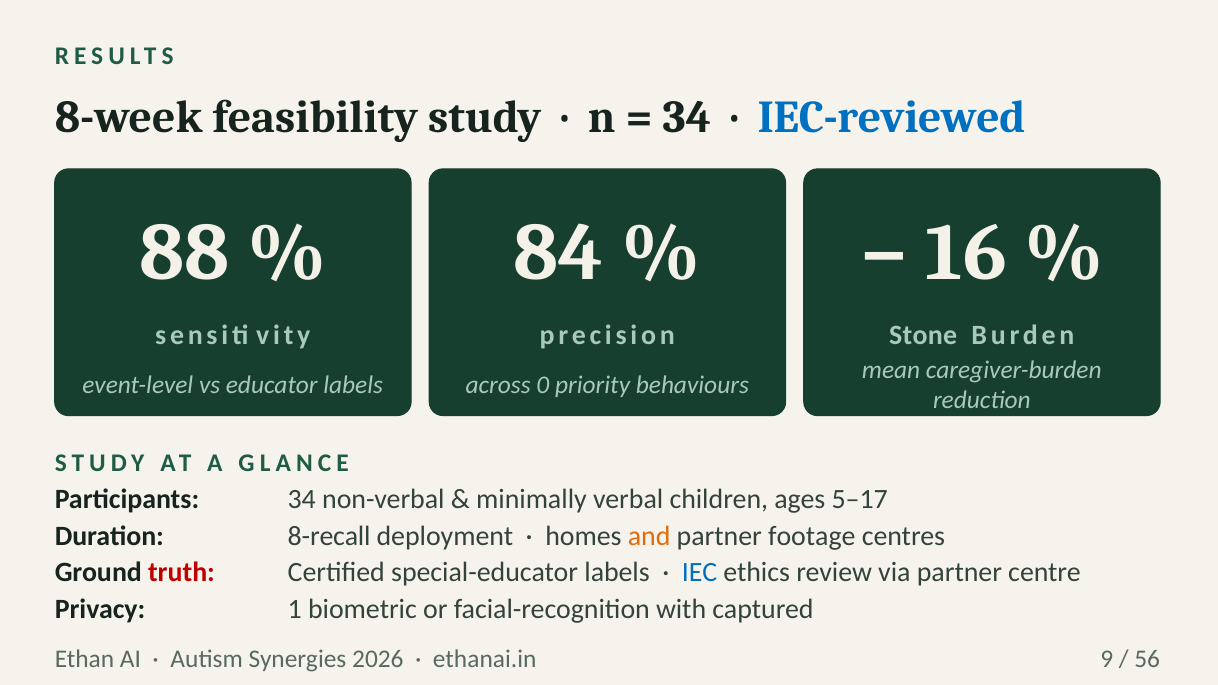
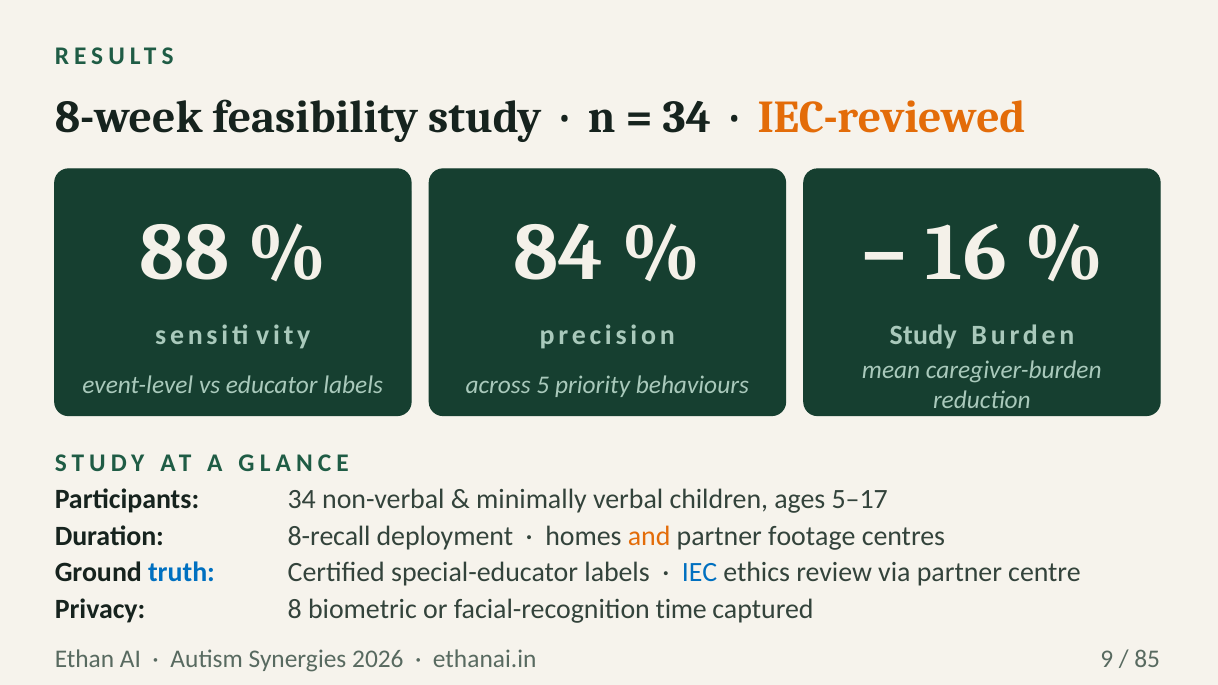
IEC-reviewed colour: blue -> orange (892, 117)
Stone: Stone -> Study (923, 335)
0: 0 -> 5 (543, 385)
truth colour: red -> blue (181, 573)
1: 1 -> 8 (295, 609)
with: with -> time (681, 609)
56: 56 -> 85 (1147, 659)
